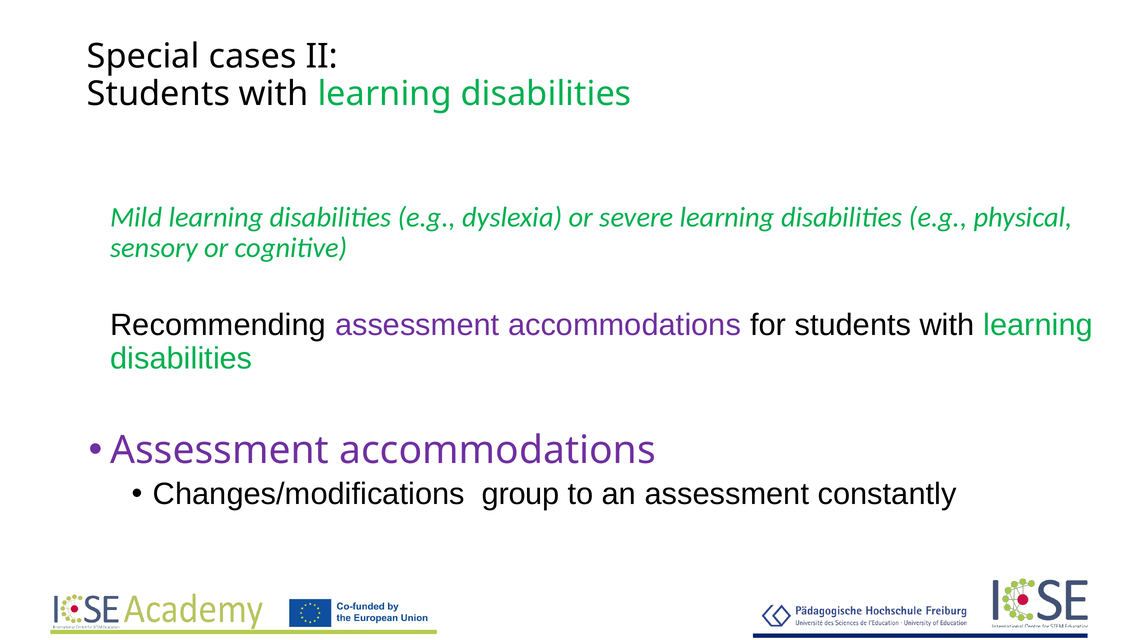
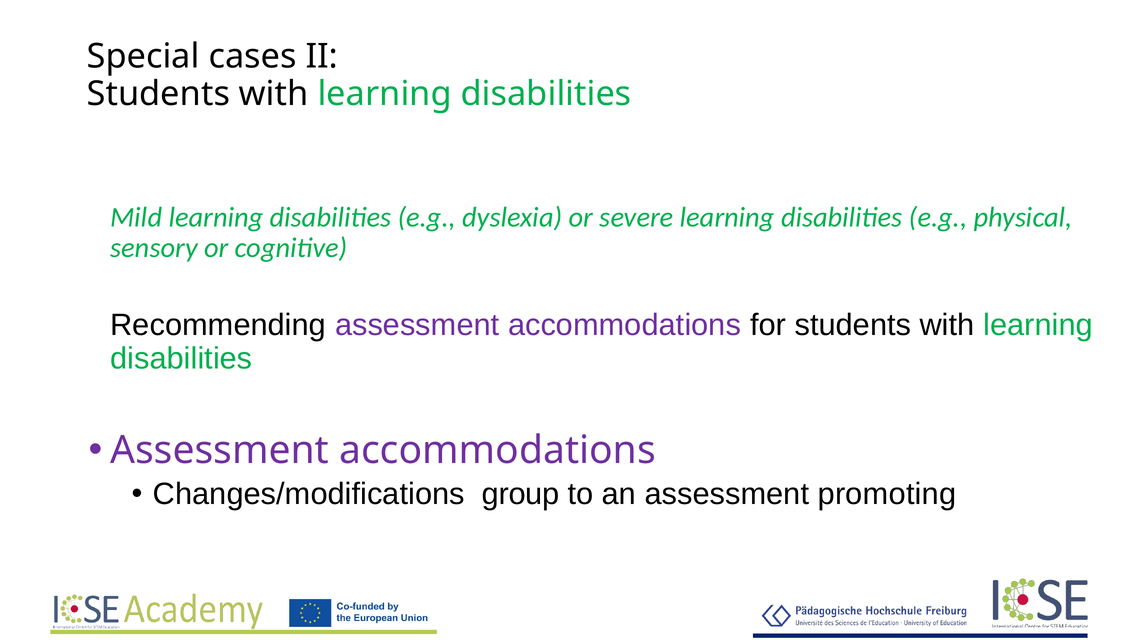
constantly: constantly -> promoting (887, 494)
